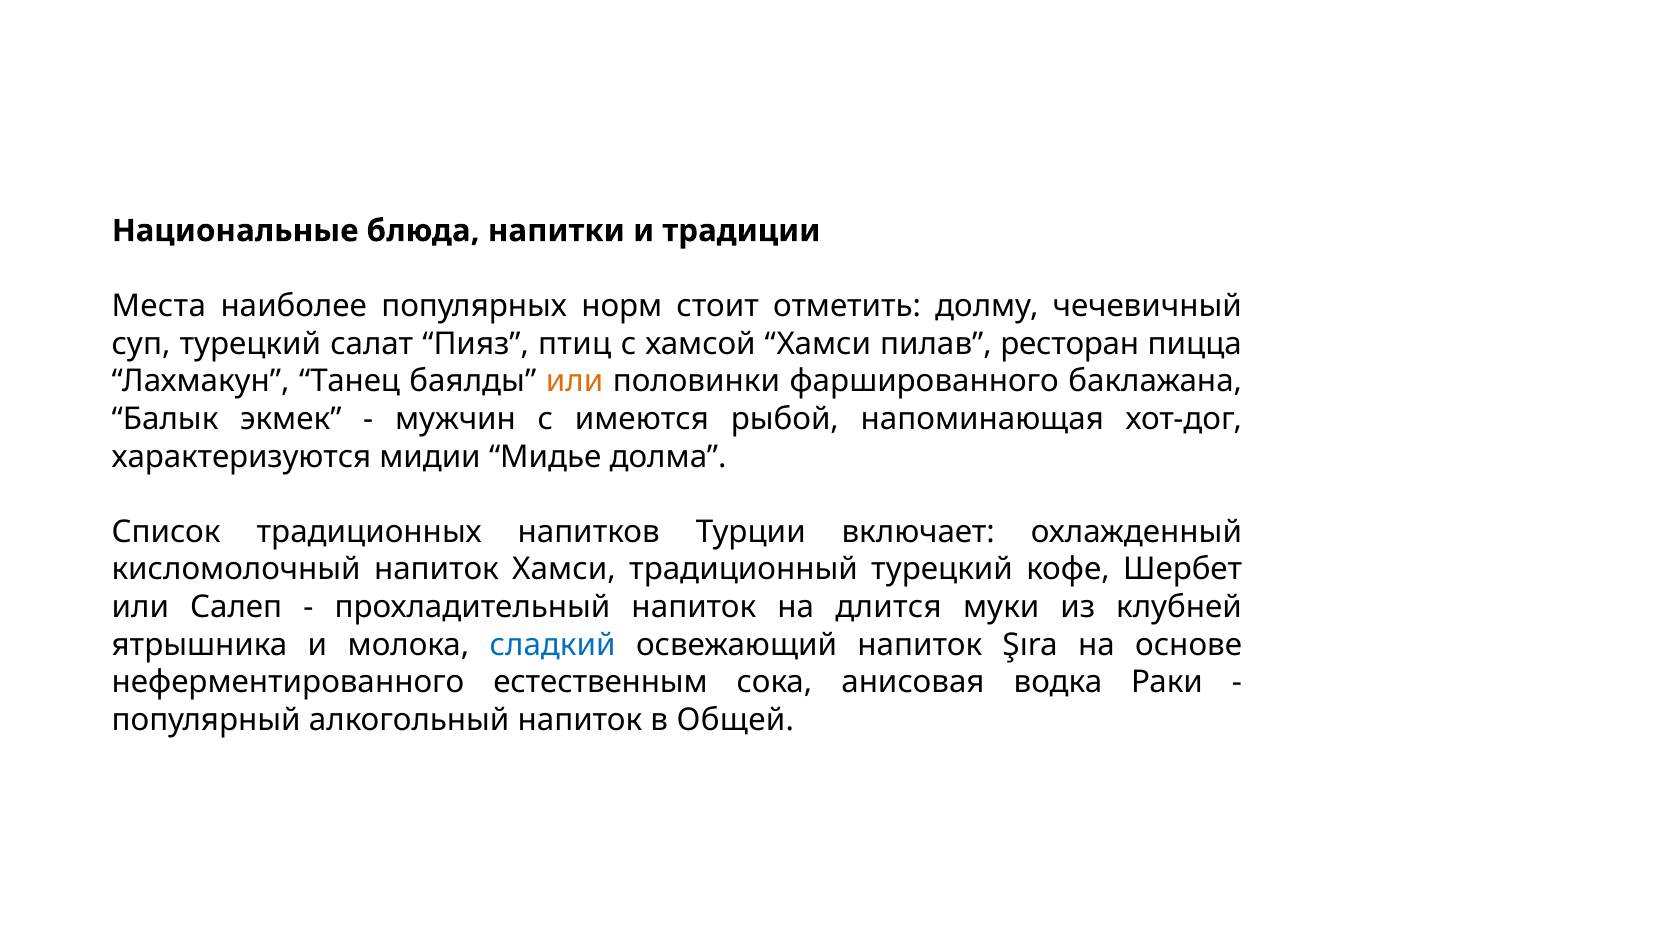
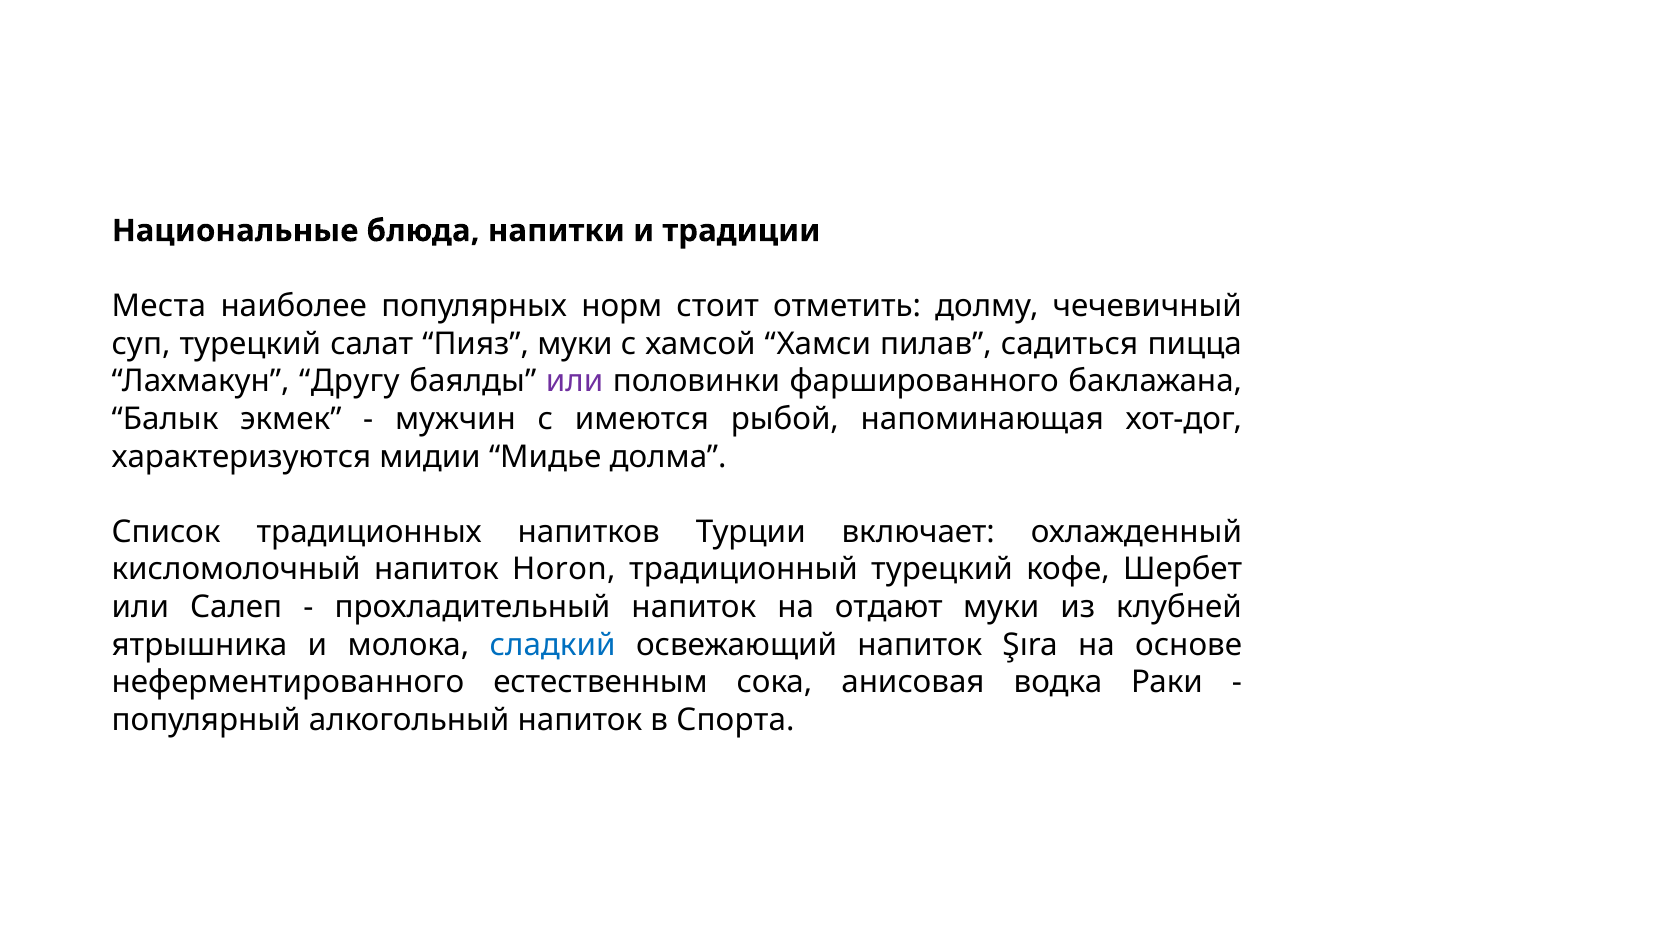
Пияз птиц: птиц -> муки (575, 344)
ресторан: ресторан -> садиться (1070, 344)
Танец: Танец -> Другу (349, 381)
или colour: orange -> purple (575, 381)
напиток Хамси: Хамси -> Horon (564, 570)
длится: длится -> отдают (889, 607)
Общей: Общей -> Спорта (735, 720)
